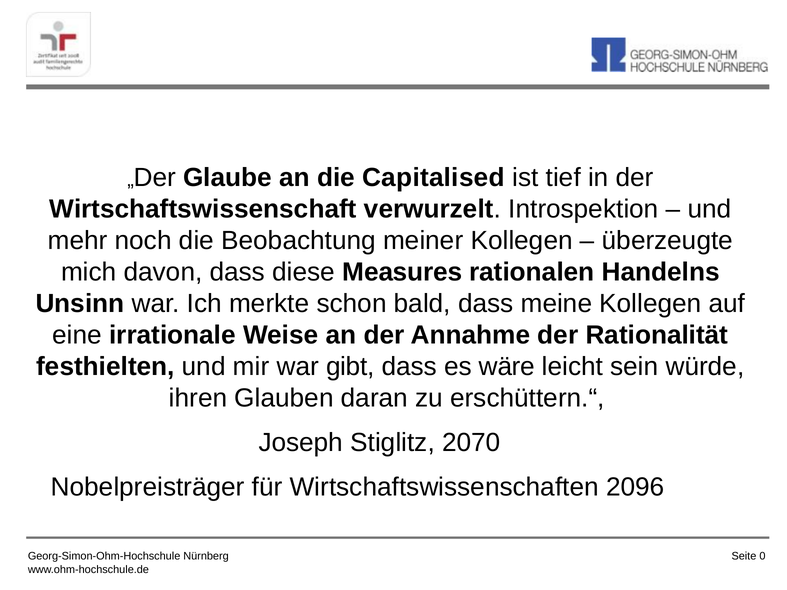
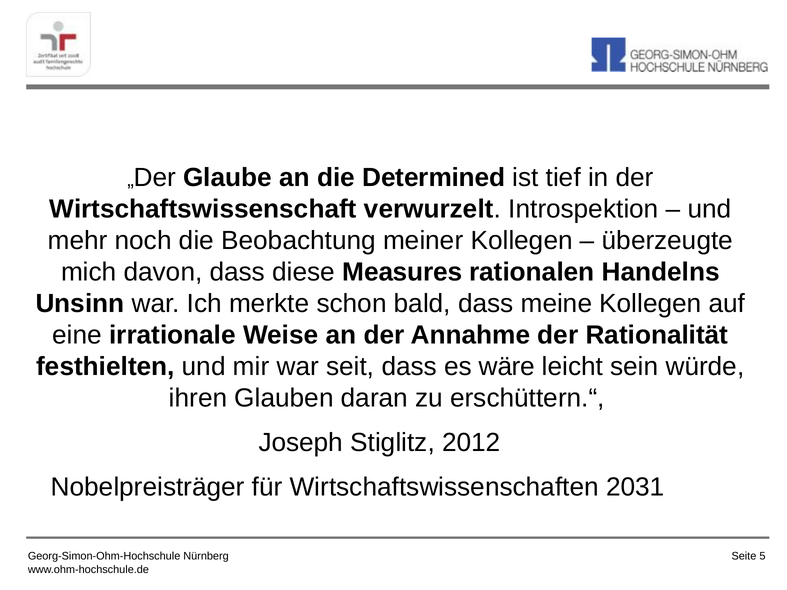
Capitalised: Capitalised -> Determined (434, 178)
gibt: gibt -> seit (350, 367)
2070: 2070 -> 2012 (471, 443)
2096: 2096 -> 2031 (635, 487)
0: 0 -> 5 (762, 557)
